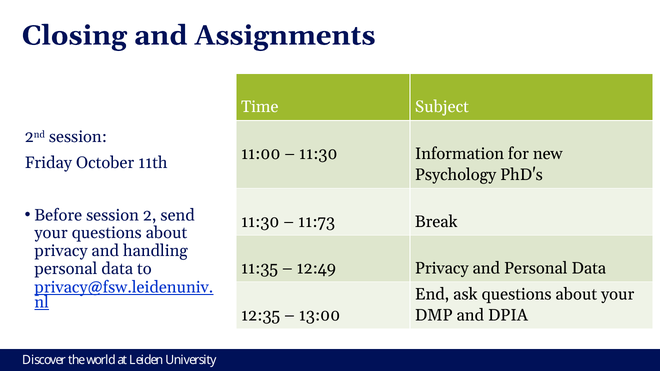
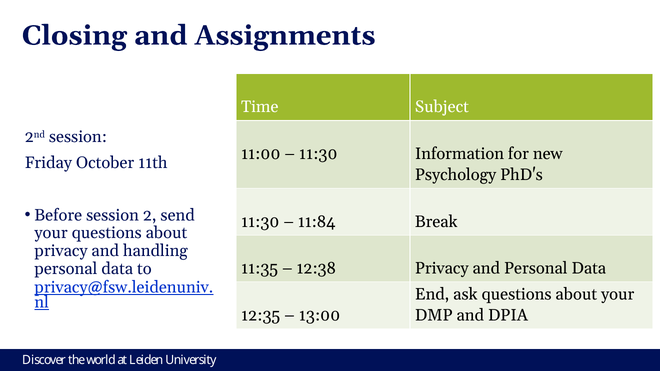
11:73: 11:73 -> 11:84 (317, 222)
12:49: 12:49 -> 12:38 (316, 268)
